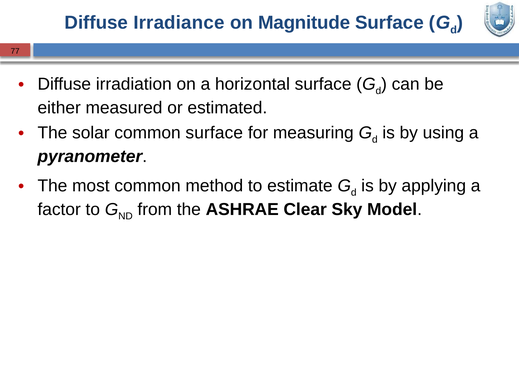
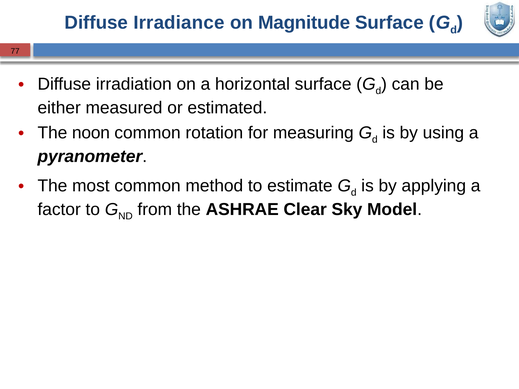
solar: solar -> noon (91, 133)
common surface: surface -> rotation (214, 133)
